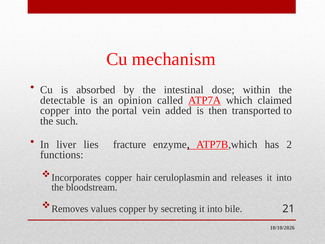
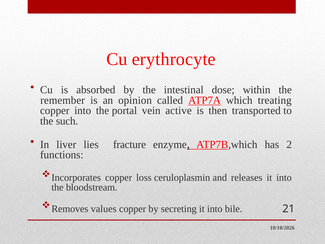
mechanism: mechanism -> erythrocyte (174, 59)
detectable: detectable -> remember (63, 100)
claimed: claimed -> treating (275, 100)
added: added -> active (178, 110)
hair: hair -> loss (144, 178)
